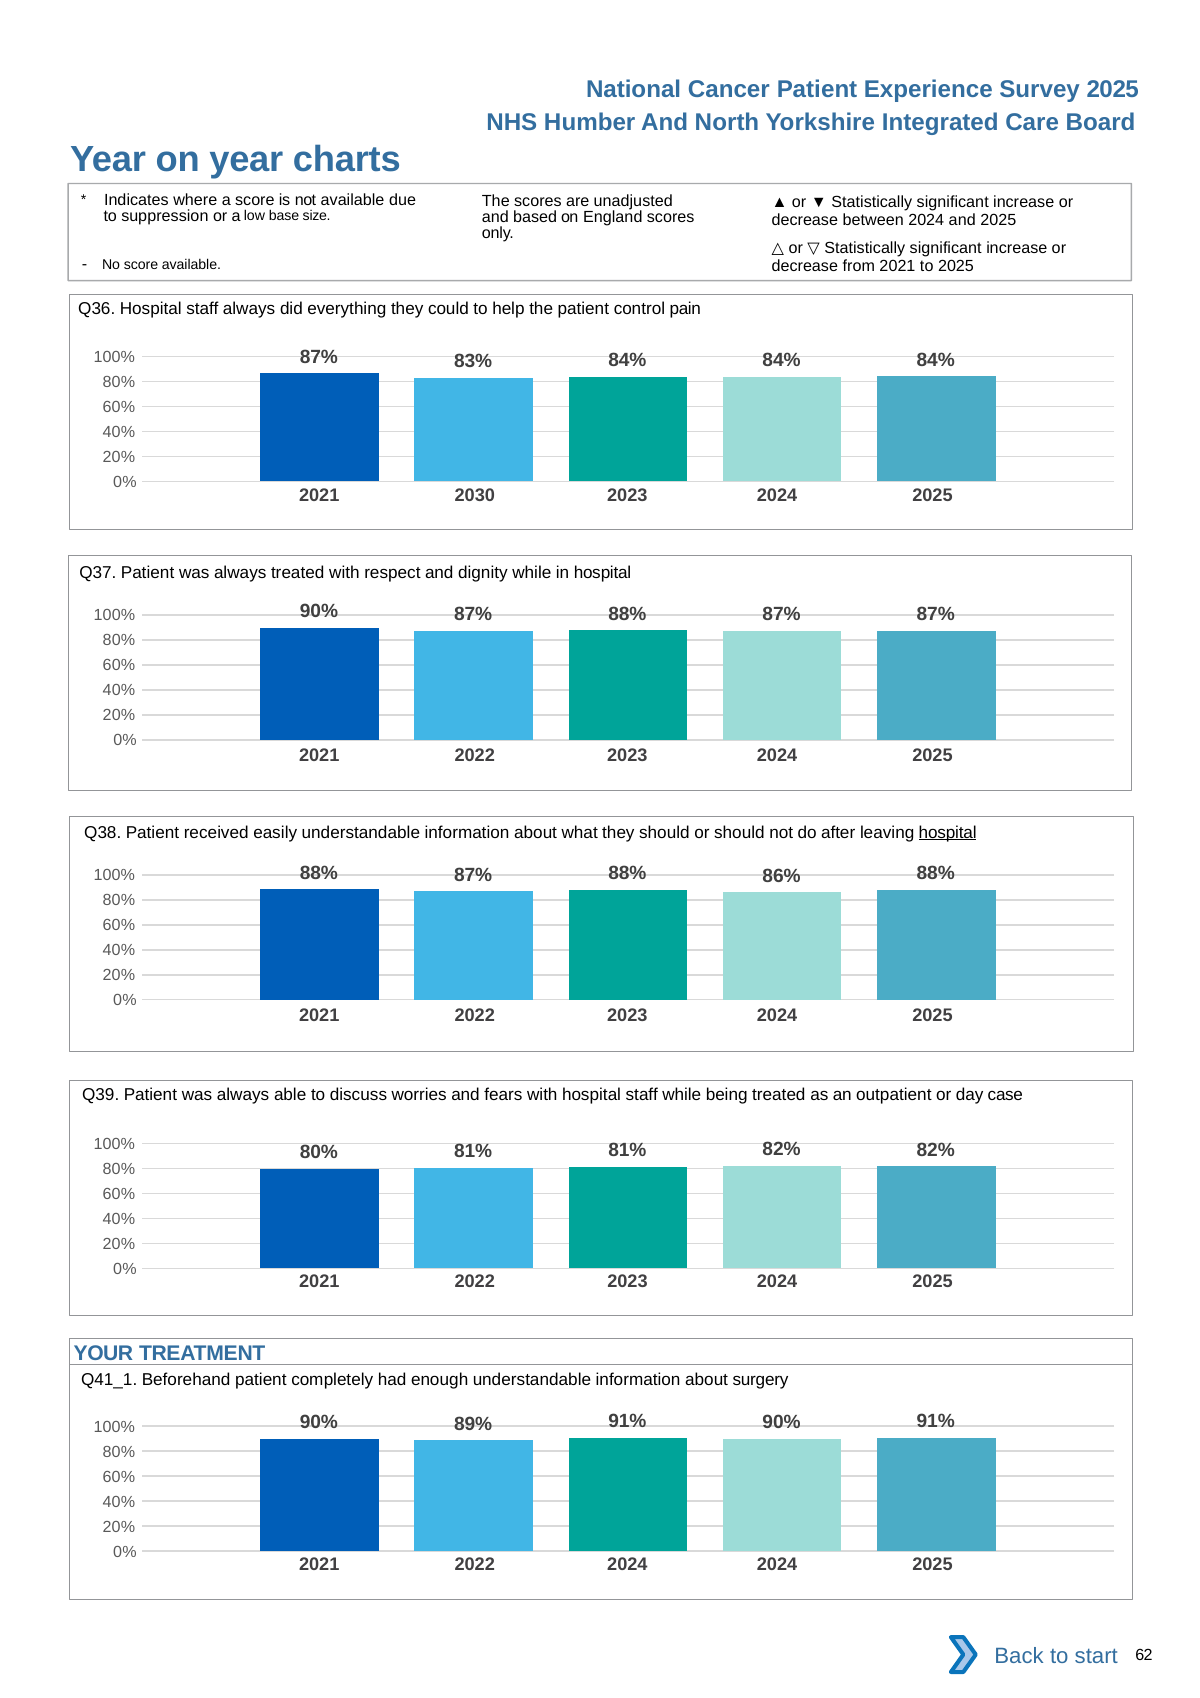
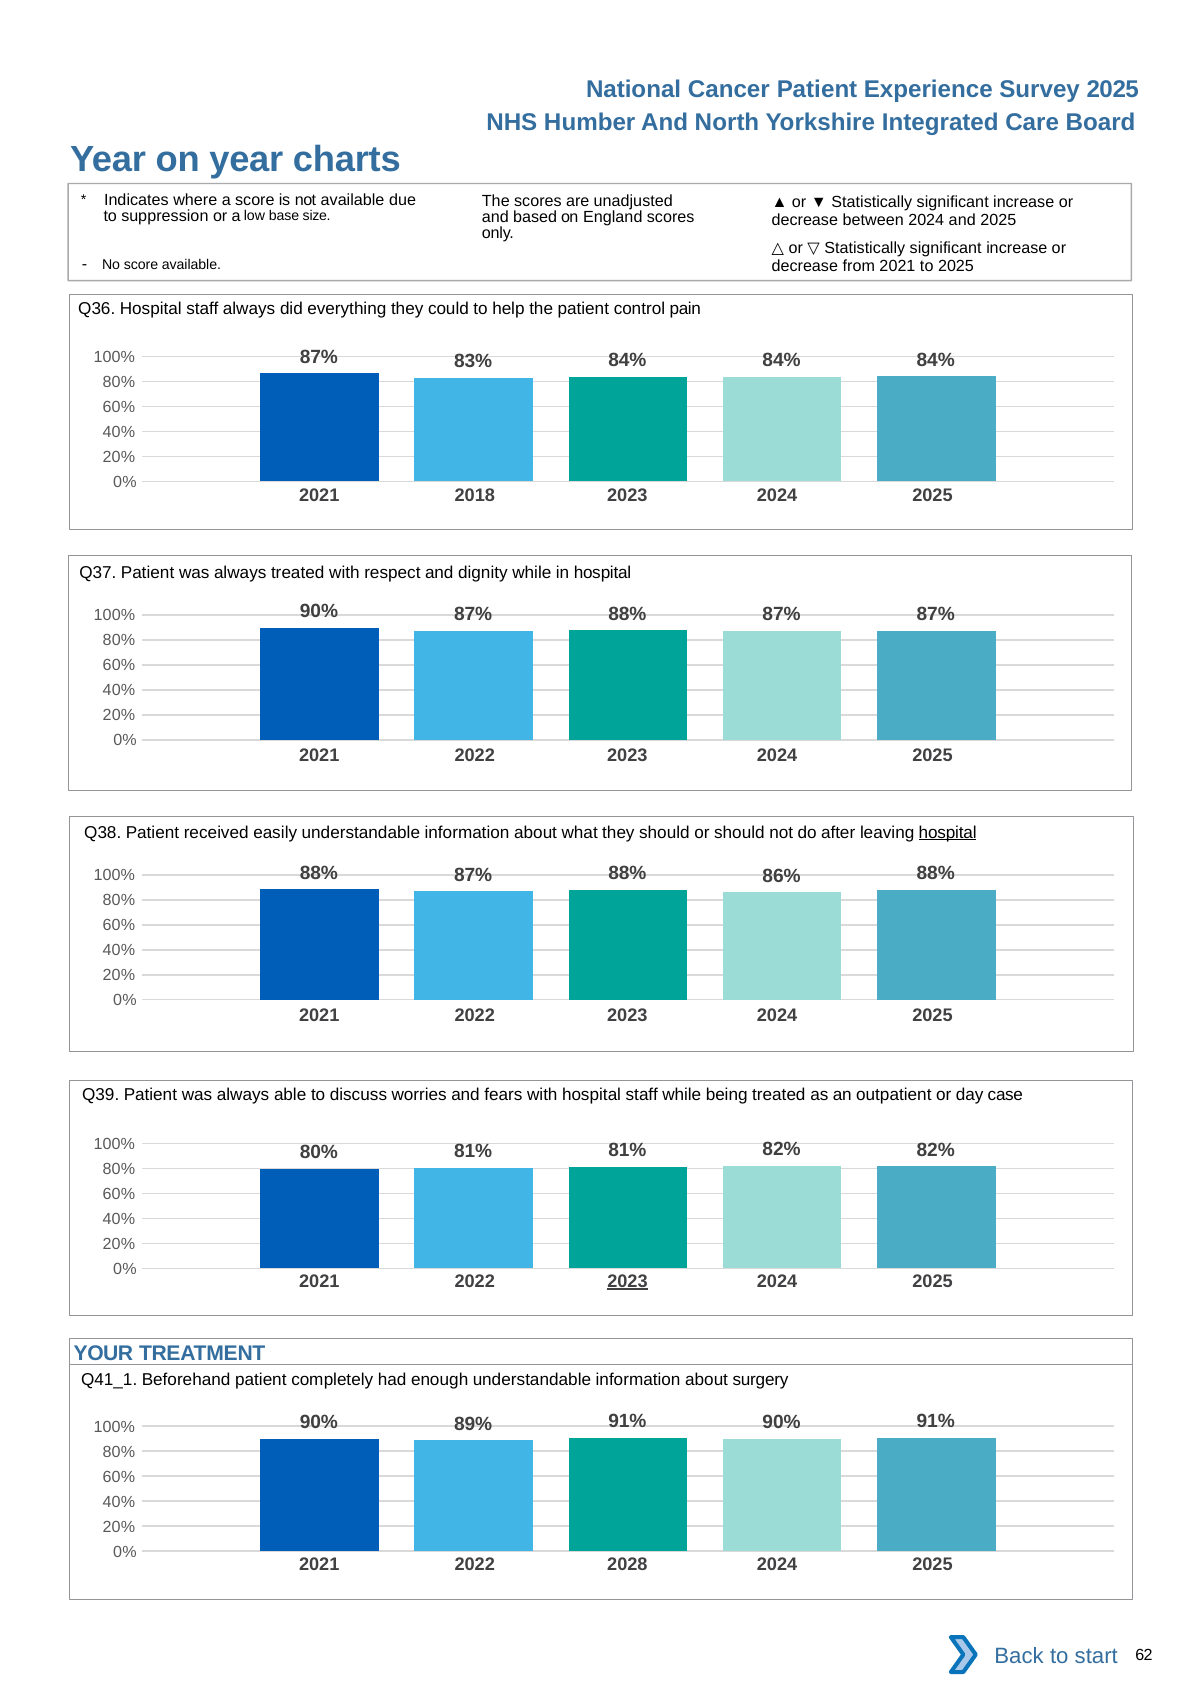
2030: 2030 -> 2018 (475, 496)
2023 underline: none -> present (627, 1281)
2022 2024: 2024 -> 2028 (627, 1565)
